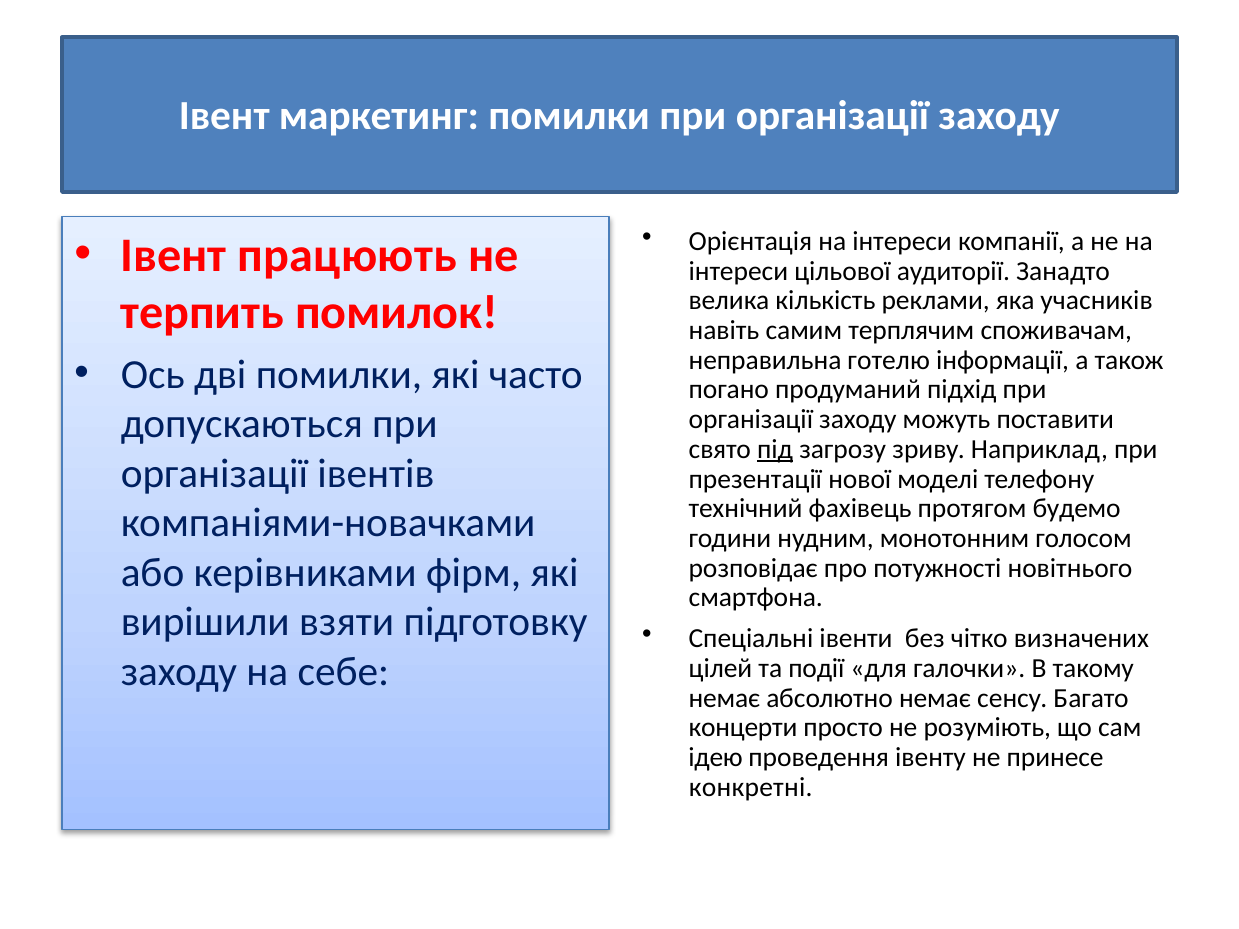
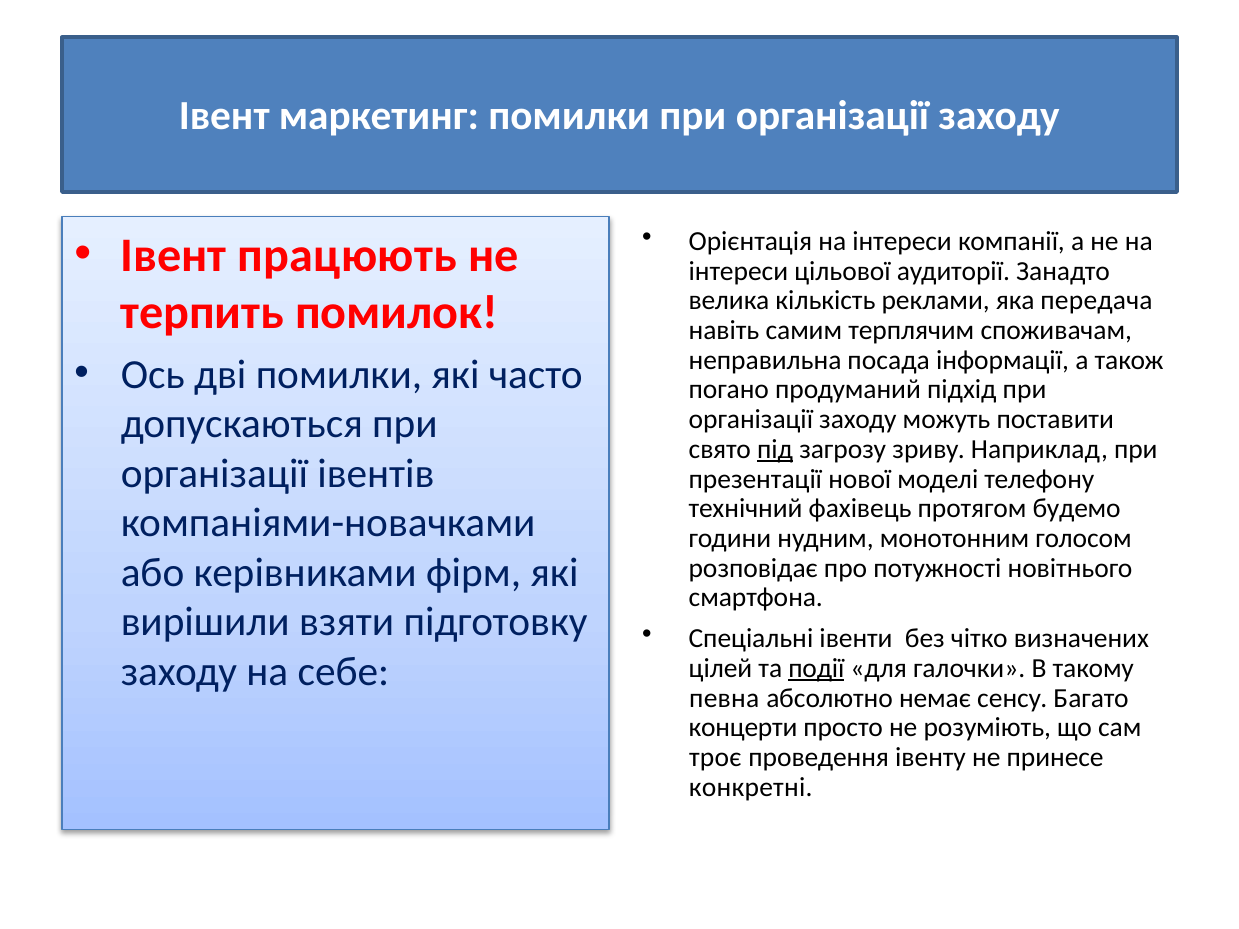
учасників: учасників -> передача (1097, 301)
готелю: готелю -> посада (889, 360)
події underline: none -> present (816, 668)
немає: немає -> певна (724, 698)
ідею: ідею -> троє (715, 758)
